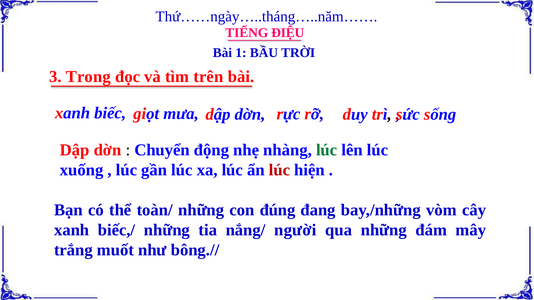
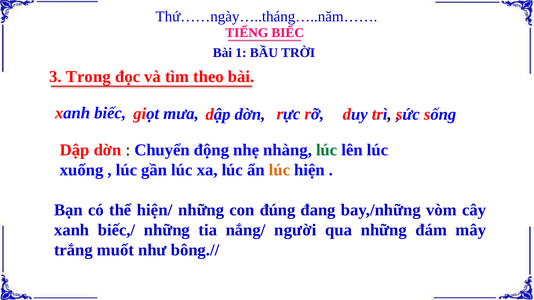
TIẾNG ĐIỆU: ĐIỆU -> BIẾC (288, 33)
trên: trên -> theo (208, 77)
lúc colour: red -> orange (279, 170)
toàn/: toàn/ -> hiện/ (155, 210)
